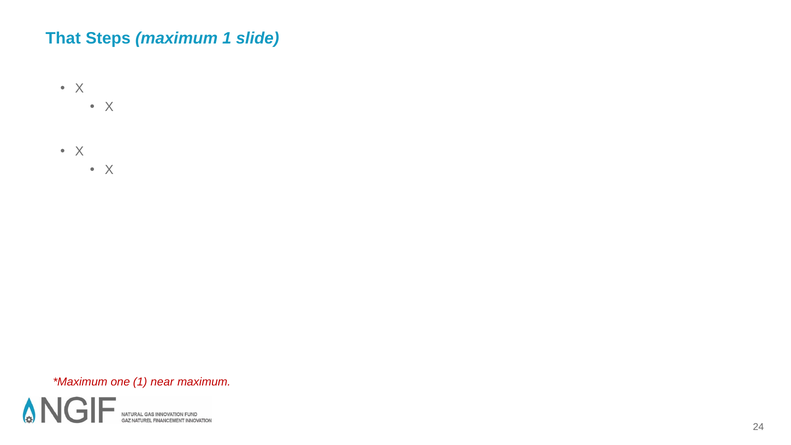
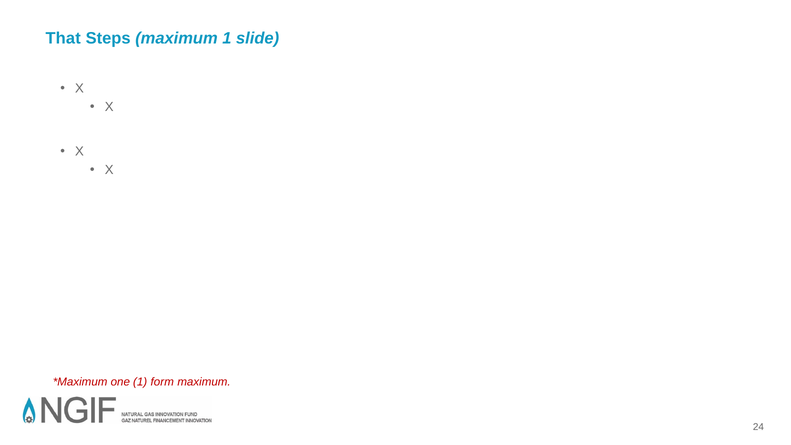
near: near -> form (162, 382)
